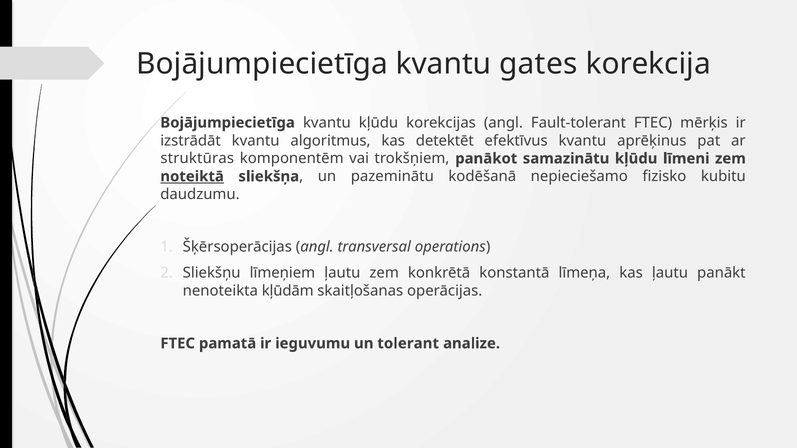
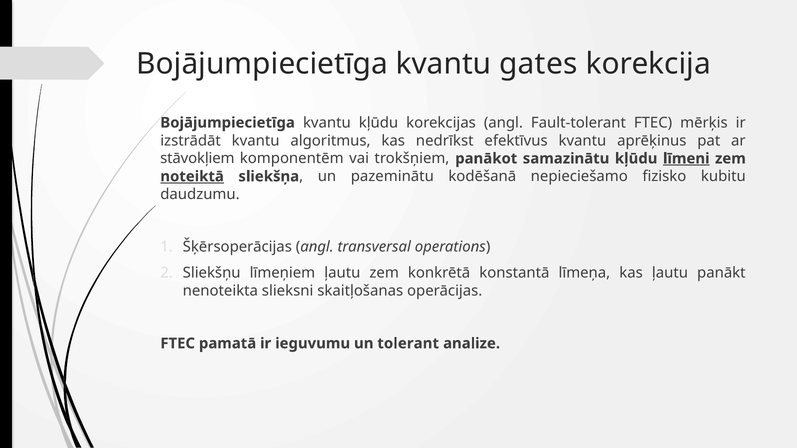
detektēt: detektēt -> nedrīkst (445, 141)
struktūras: struktūras -> stāvokļiem (197, 159)
līmeni underline: none -> present (686, 159)
kļūdām: kļūdām -> slieksni (288, 291)
